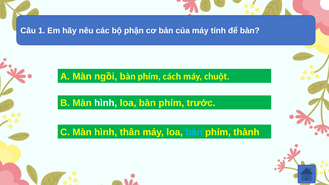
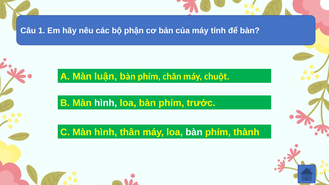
ngồi: ngồi -> luận (106, 77)
cách: cách -> chân (172, 77)
bàn colour: light blue -> white (194, 132)
